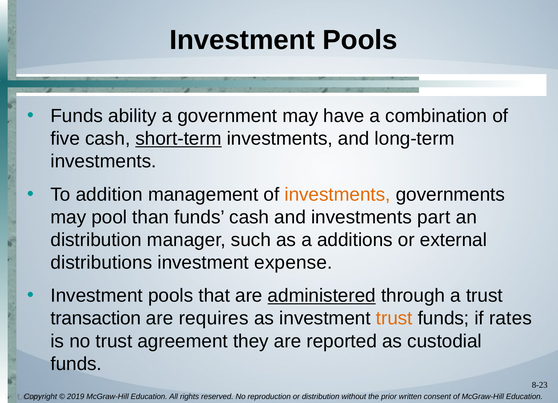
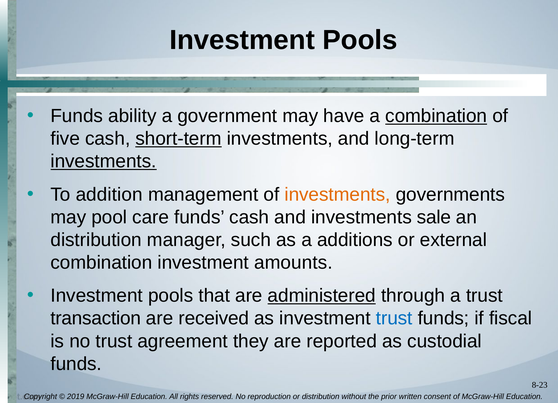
combination underline: none -> present (436, 116)
investments underline: none -> present (104, 161)
than: than -> care (151, 217)
part: part -> sale (434, 217)
distributions: distributions -> combination (101, 263)
expense: expense -> amounts (293, 263)
requires: requires -> received (214, 318)
trust colour: orange -> blue (394, 318)
rates: rates -> fiscal (511, 318)
